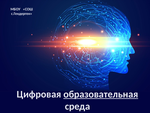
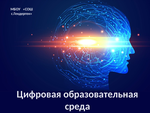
образовательная underline: present -> none (101, 94)
